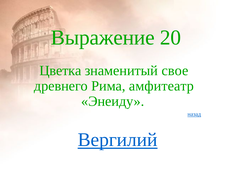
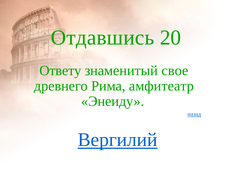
Выражение: Выражение -> Отдавшись (103, 38)
Цветка: Цветка -> Ответу (60, 71)
